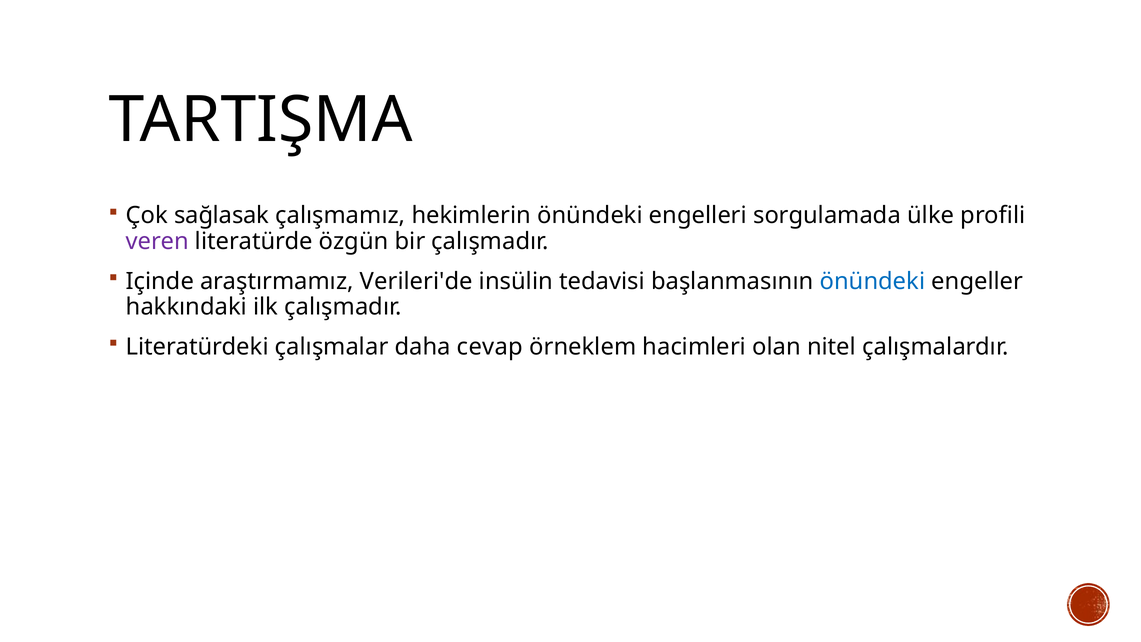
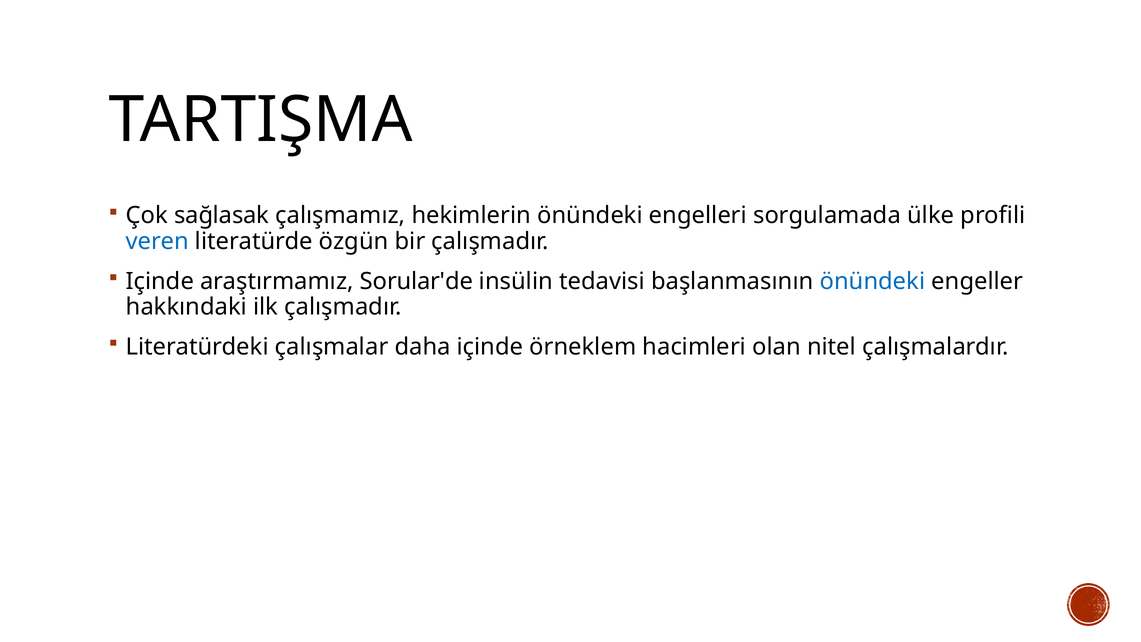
veren colour: purple -> blue (157, 241)
Verileri'de: Verileri'de -> Sorular'de (416, 281)
daha cevap: cevap -> içinde (490, 347)
